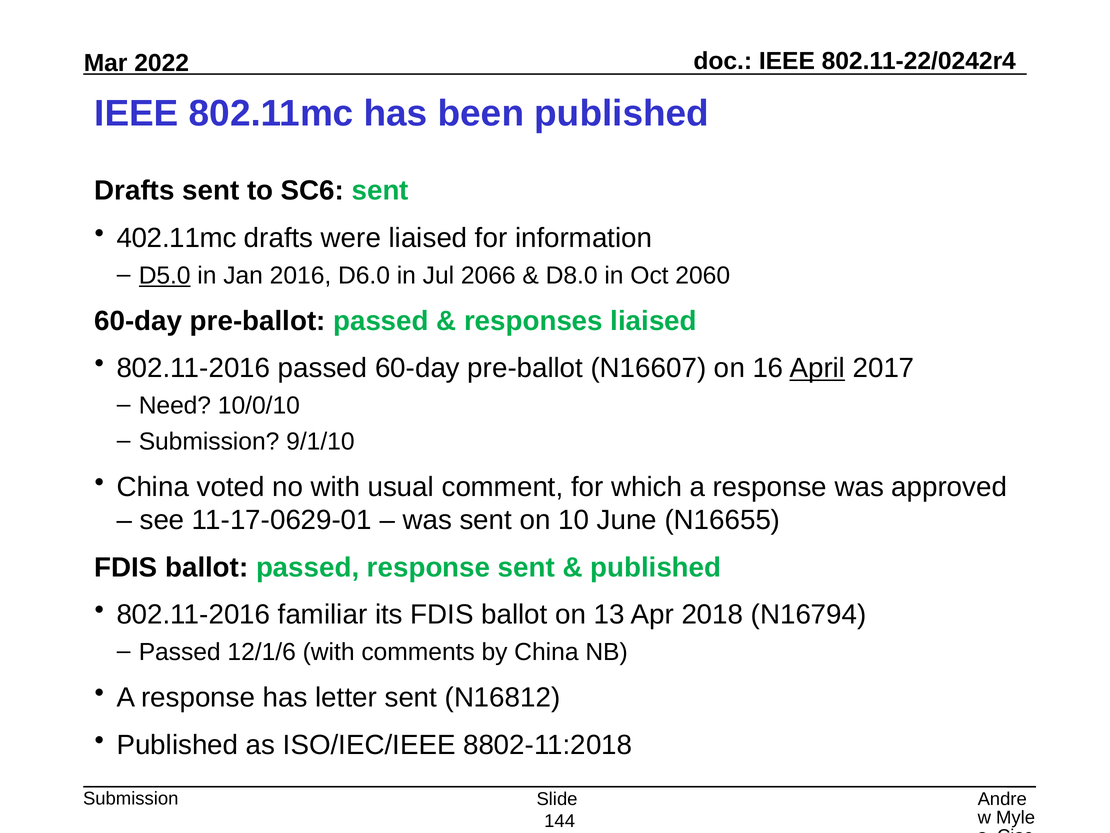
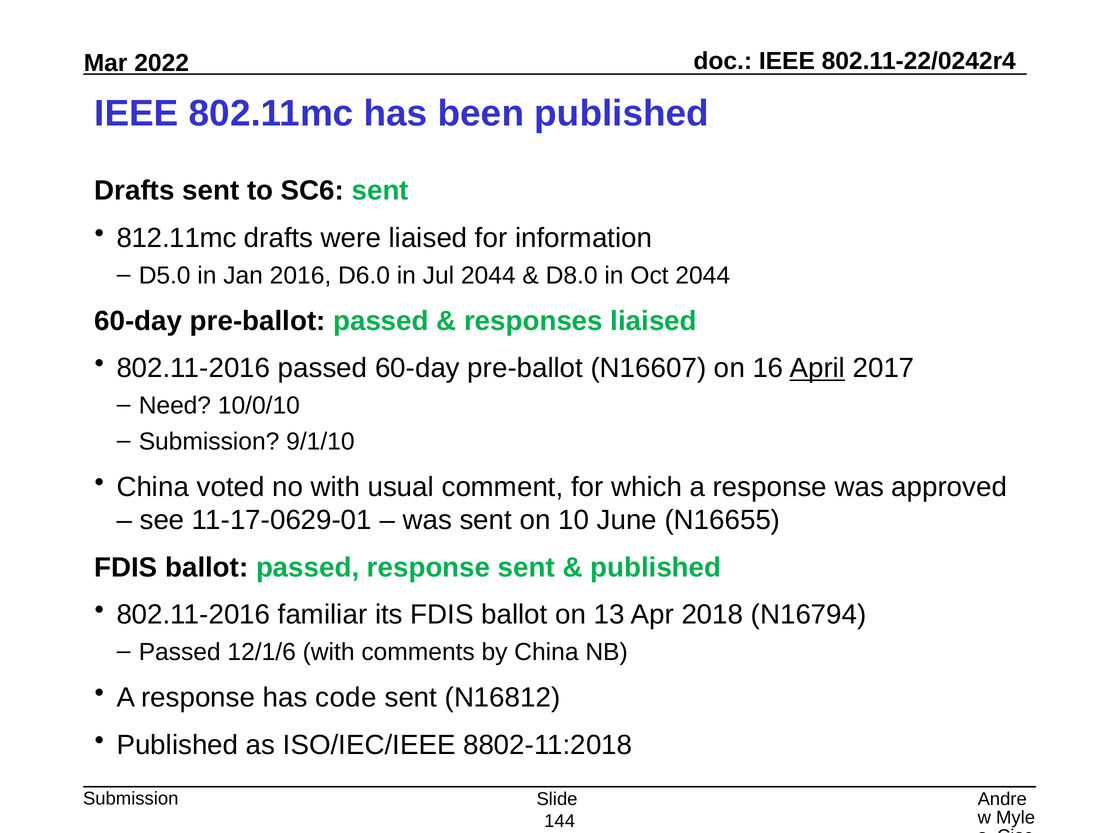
402.11mc: 402.11mc -> 812.11mc (177, 238)
D5.0 underline: present -> none (165, 275)
Jul 2066: 2066 -> 2044 (488, 275)
Oct 2060: 2060 -> 2044 (703, 275)
letter: letter -> code (346, 697)
